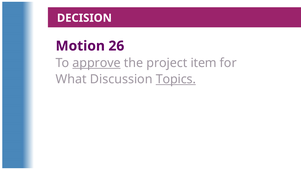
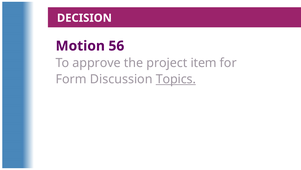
26: 26 -> 56 (116, 46)
approve underline: present -> none (97, 63)
What: What -> Form (71, 79)
